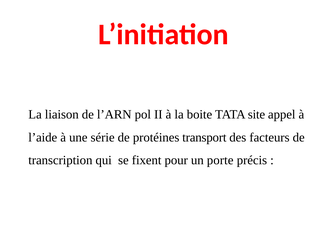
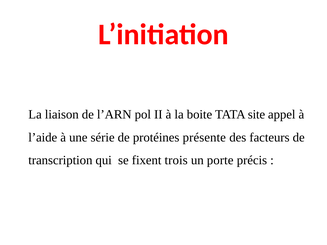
transport: transport -> présente (204, 138)
pour: pour -> trois (176, 160)
